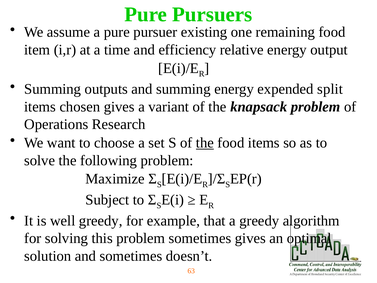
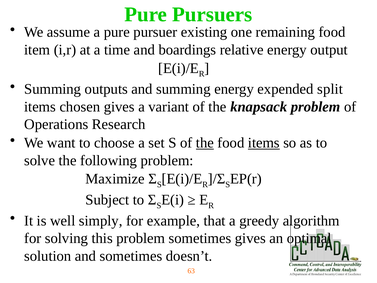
efficiency: efficiency -> boardings (187, 50)
items underline: none -> present (264, 143)
well greedy: greedy -> simply (101, 221)
